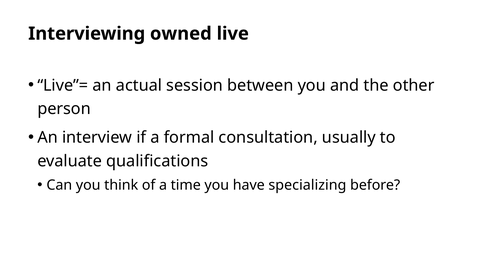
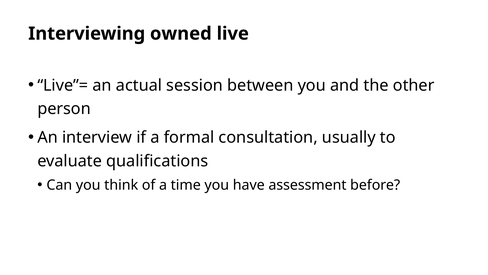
specializing: specializing -> assessment (307, 185)
